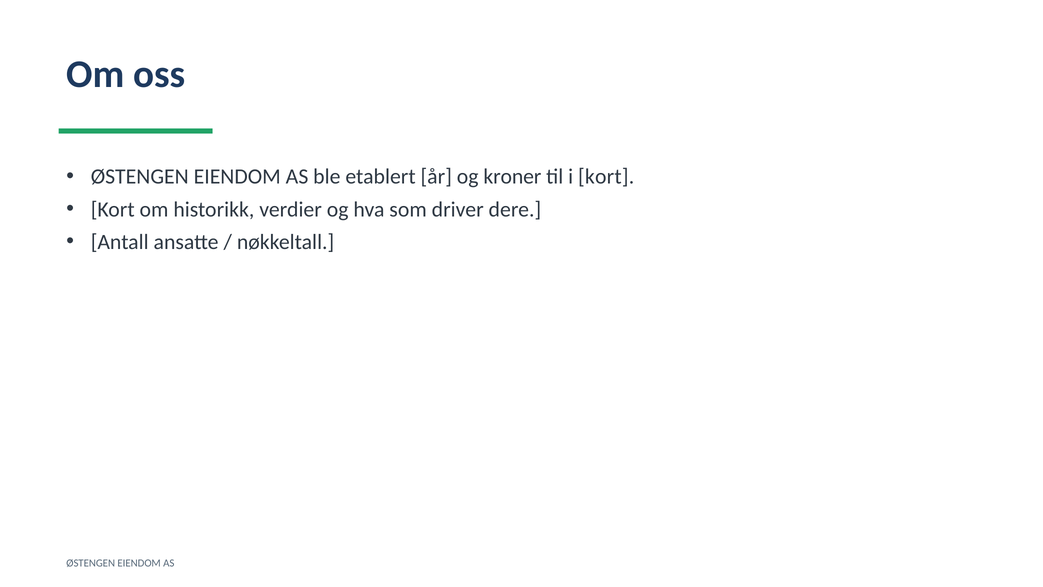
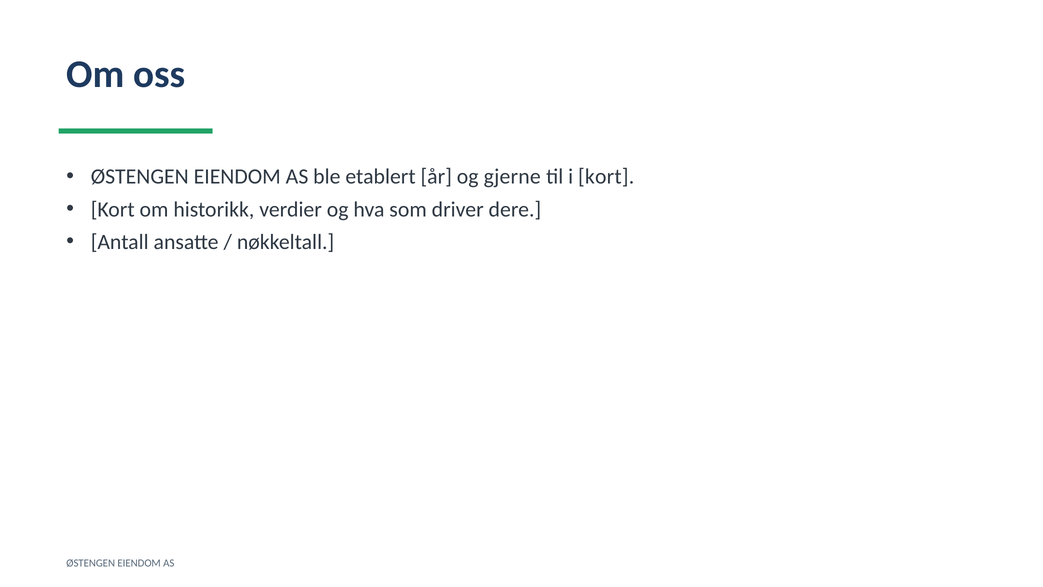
kroner: kroner -> gjerne (512, 177)
